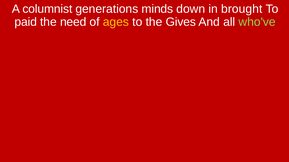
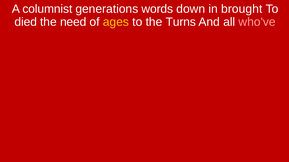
minds: minds -> words (157, 9)
paid: paid -> died (26, 22)
Gives: Gives -> Turns (181, 22)
who've colour: light green -> pink (257, 22)
